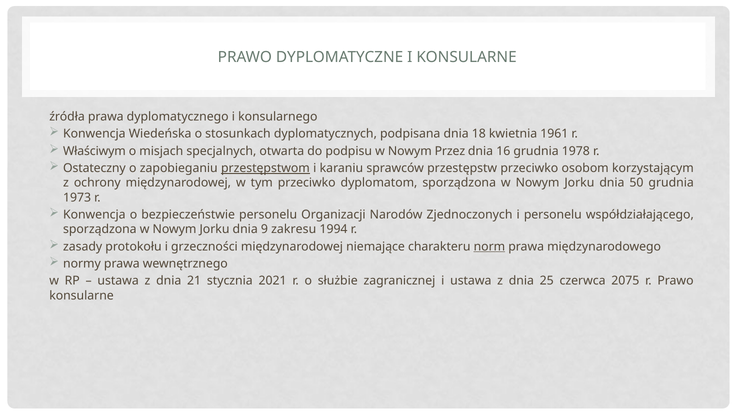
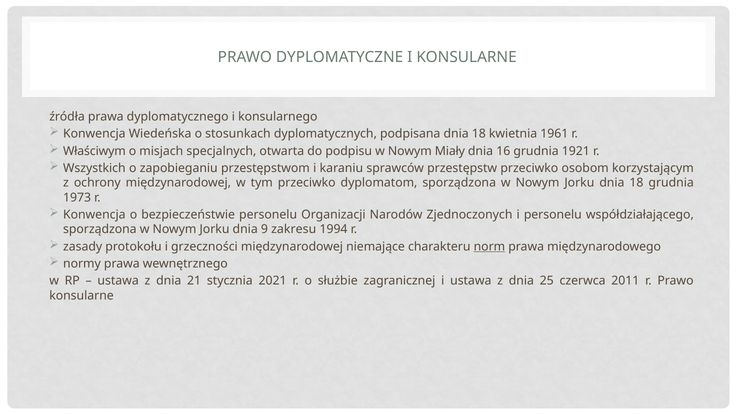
Przez: Przez -> Miały (450, 151)
1978: 1978 -> 1921 (576, 151)
Ostateczny: Ostateczny -> Wszystkich (94, 168)
przestępstwom underline: present -> none (265, 168)
Jorku dnia 50: 50 -> 18 (636, 183)
2075: 2075 -> 2011 (625, 281)
